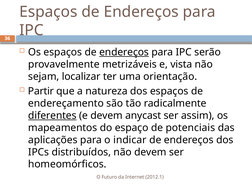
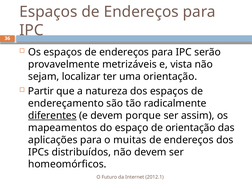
endereços underline: present -> none (124, 52)
anycast: anycast -> porque (143, 116)
de potenciais: potenciais -> orientação (190, 128)
indicar: indicar -> muitas (130, 140)
